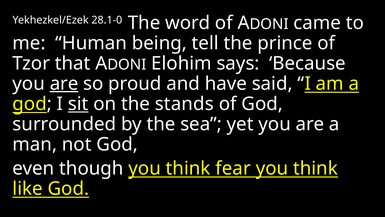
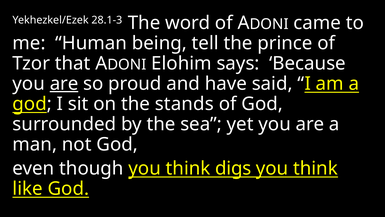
28.1-0: 28.1-0 -> 28.1-3 (107, 20)
sit underline: present -> none (78, 104)
fear: fear -> digs (233, 168)
